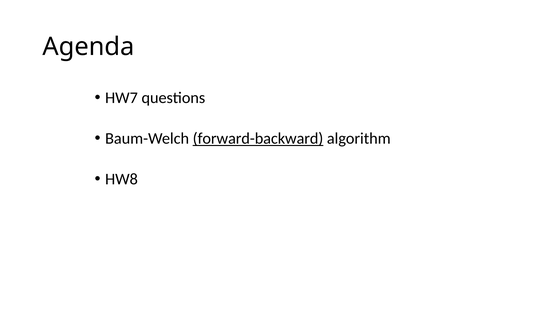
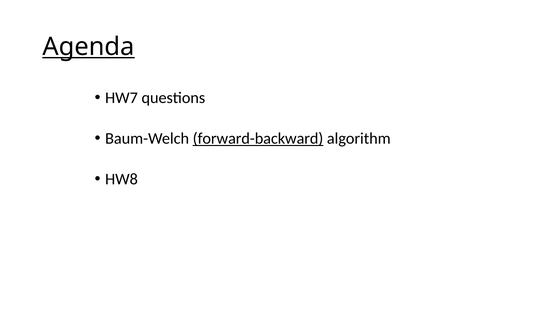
Agenda underline: none -> present (89, 47)
